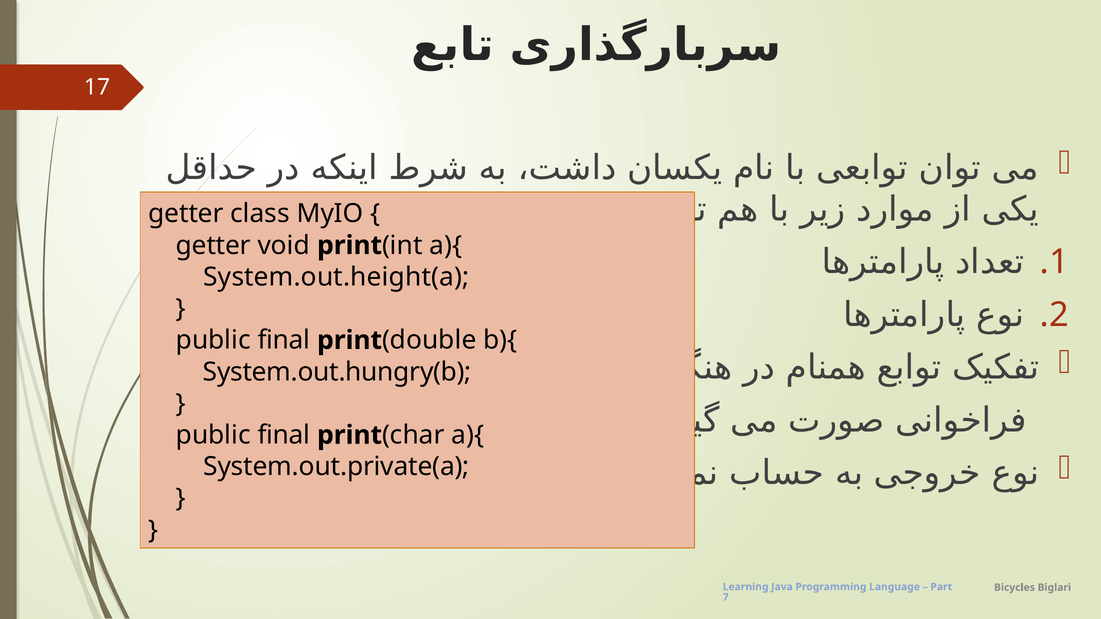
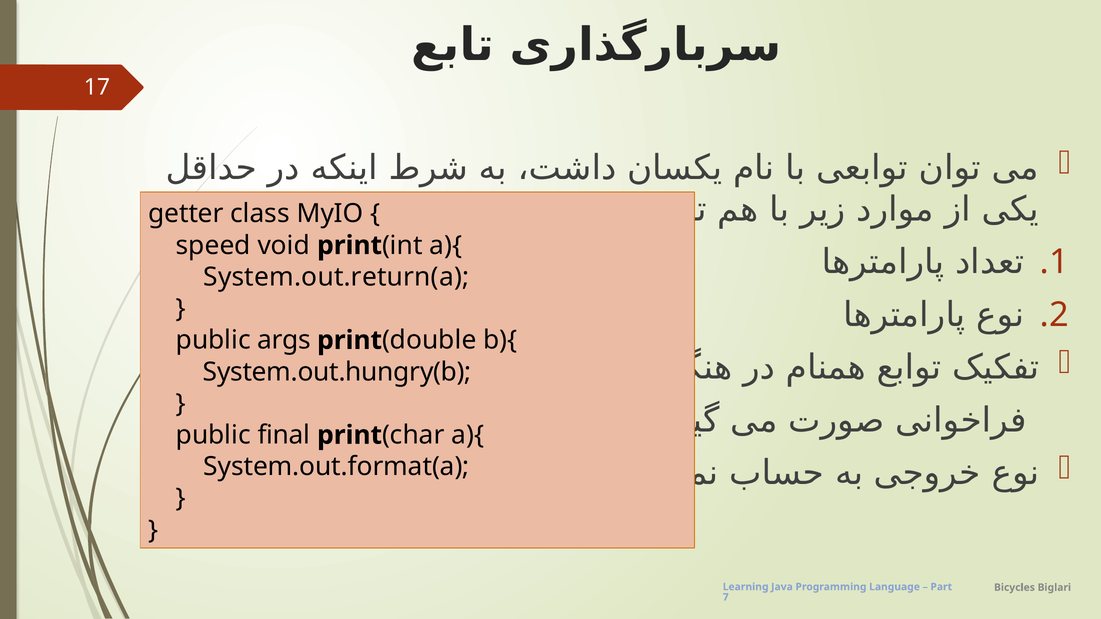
getter: getter -> speed (213, 245)
System.out.height(a: System.out.height(a -> System.out.return(a (336, 277)
final: final -> args (284, 340)
System.out.private(a: System.out.private(a -> System.out.format(a (336, 467)
